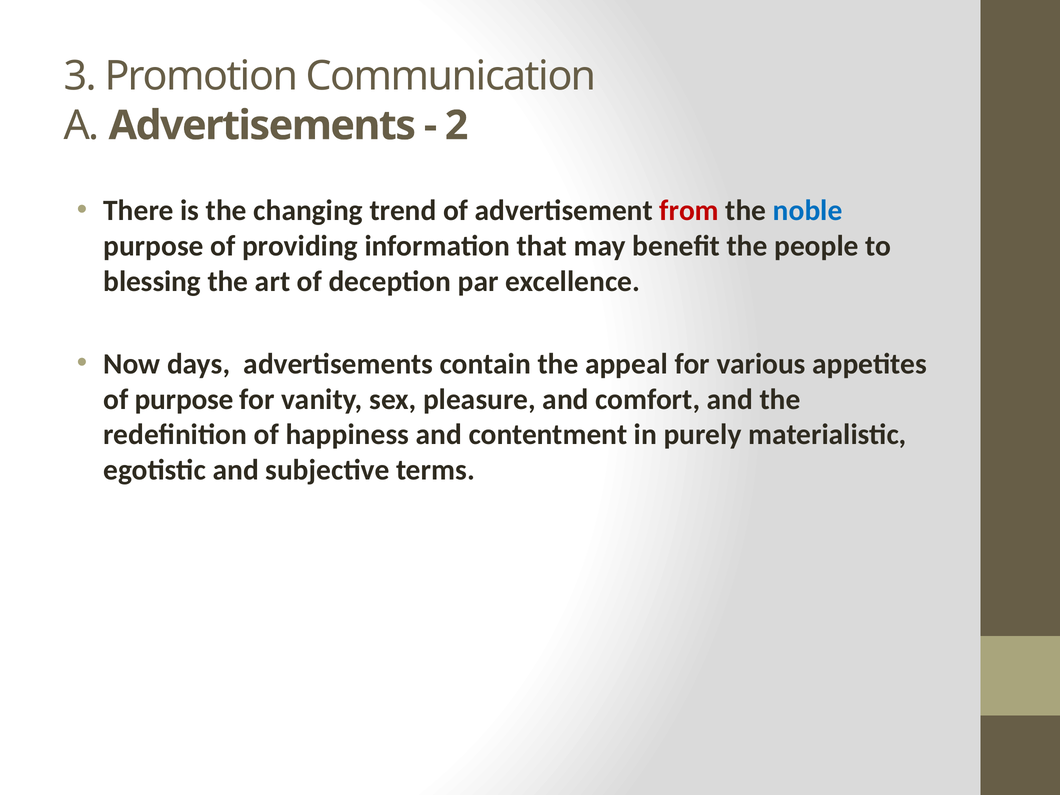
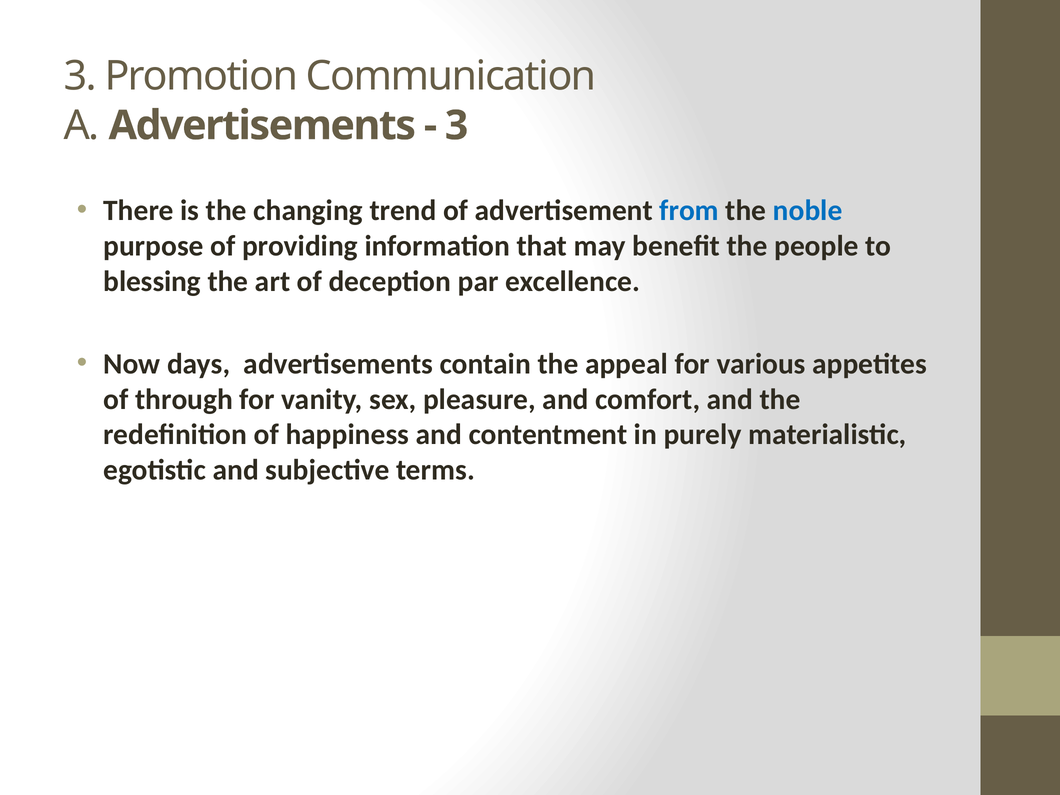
2: 2 -> 3 (457, 126)
from colour: red -> blue (689, 211)
of purpose: purpose -> through (184, 399)
